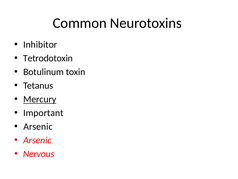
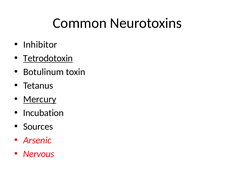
Tetrodotoxin underline: none -> present (48, 58)
Important: Important -> Incubation (43, 113)
Arsenic: Arsenic -> Sources (38, 126)
